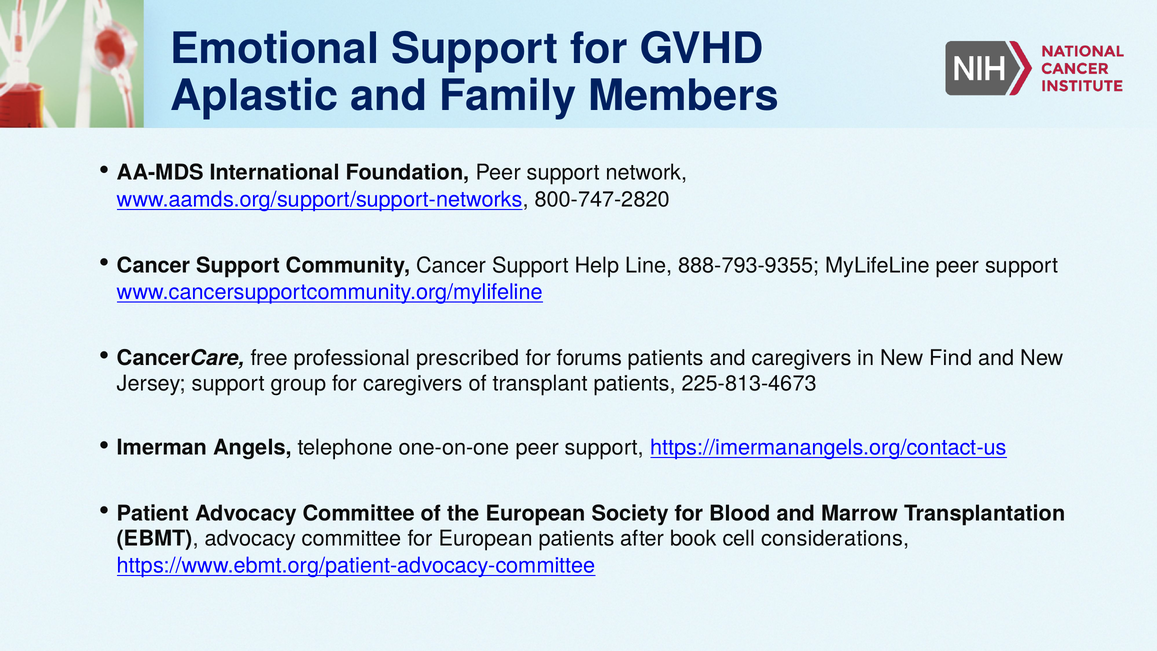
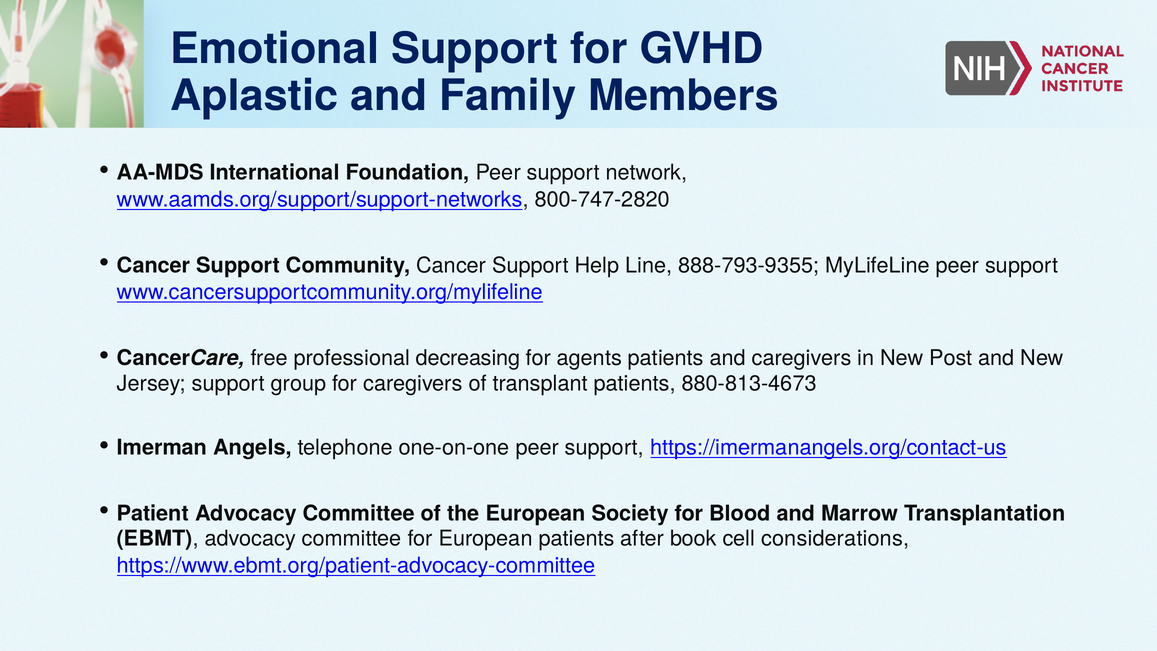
prescribed: prescribed -> decreasing (468, 358)
forums: forums -> agents (589, 358)
Find: Find -> Post (951, 358)
225-813-4673: 225-813-4673 -> 880-813-4673 (749, 383)
